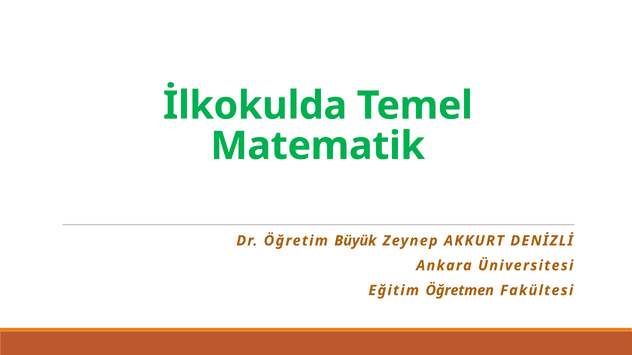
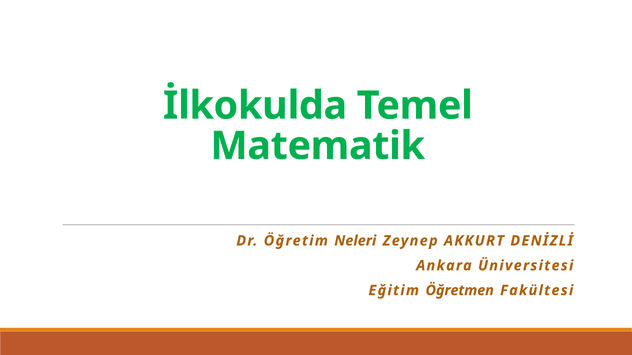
Büyük: Büyük -> Neleri (355, 241)
